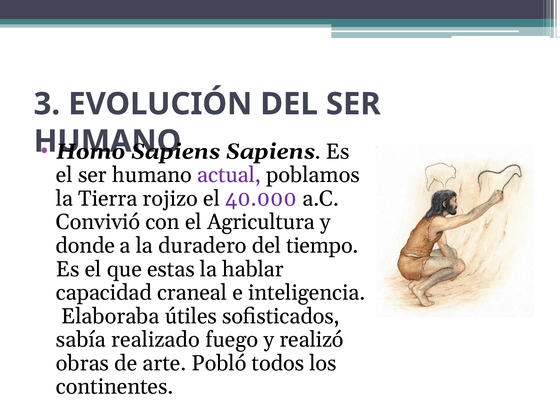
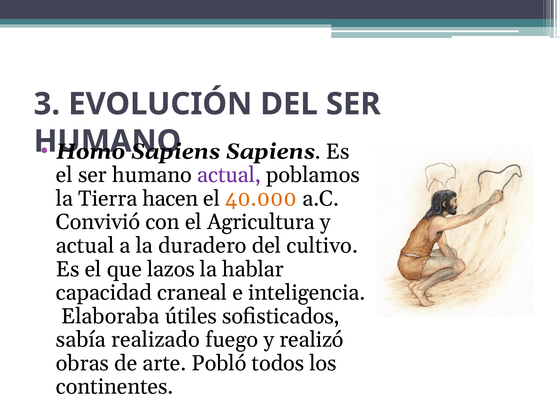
rojizo: rojizo -> hacen (170, 199)
40.000 colour: purple -> orange (261, 199)
donde: donde -> actual (85, 246)
tiempo: tiempo -> cultivo (322, 246)
estas: estas -> lazos (171, 269)
